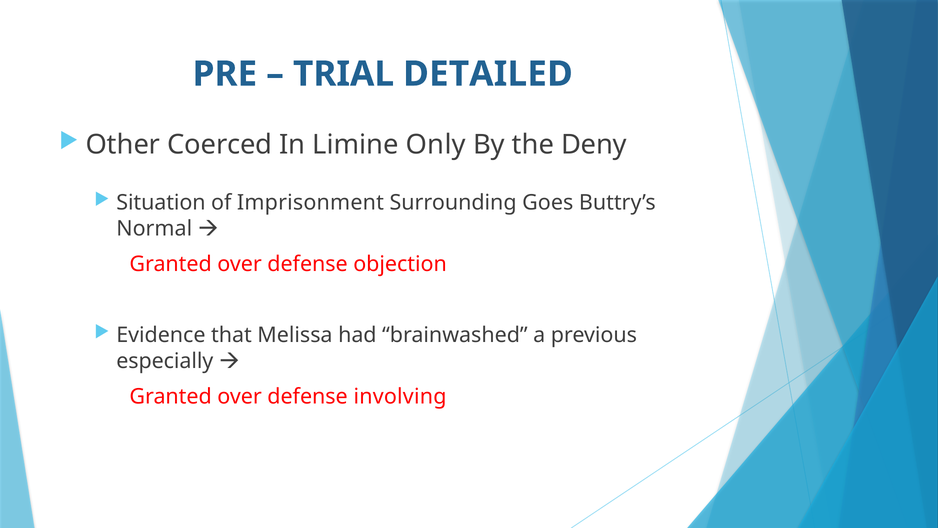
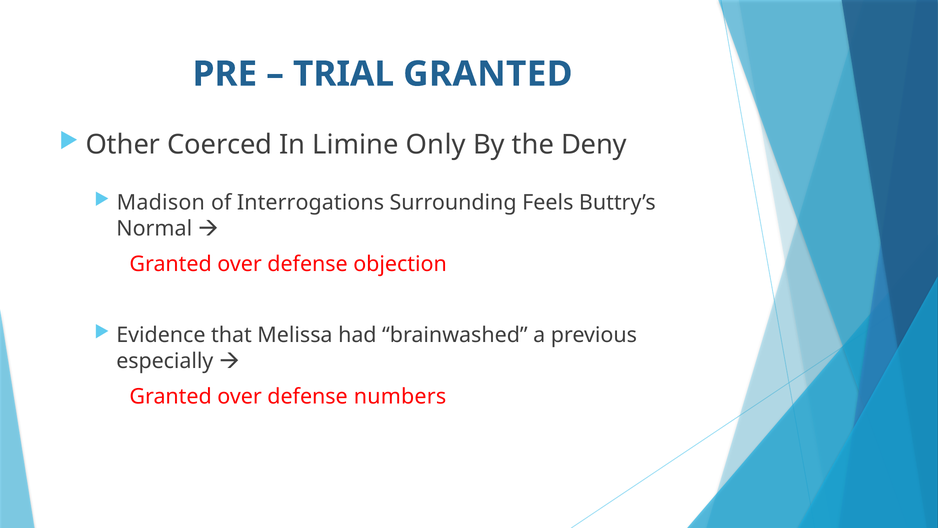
TRIAL DETAILED: DETAILED -> GRANTED (488, 74)
Situation: Situation -> Madison (161, 203)
Imprisonment: Imprisonment -> Interrogations (311, 203)
Goes: Goes -> Feels (548, 203)
involving: involving -> numbers (400, 396)
